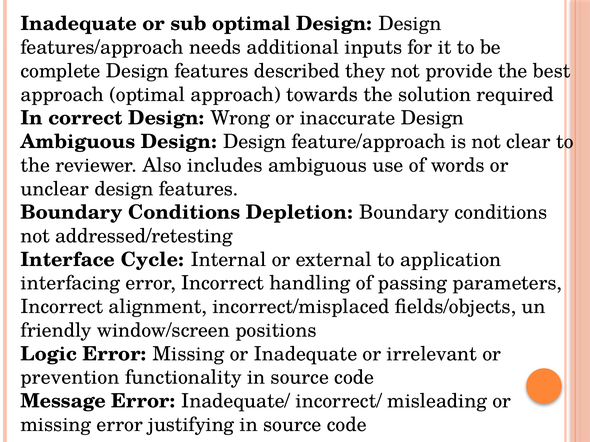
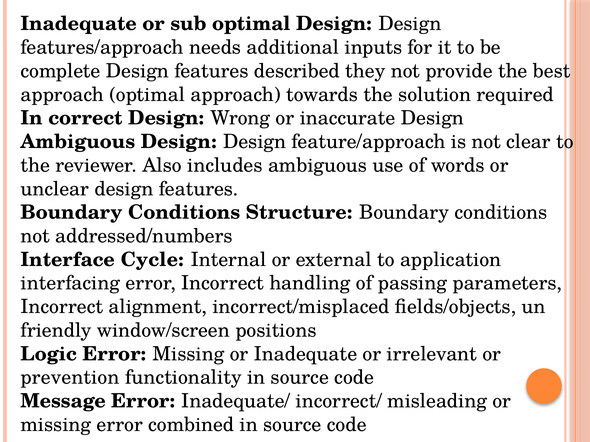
Depletion: Depletion -> Structure (299, 213)
addressed/retesting: addressed/retesting -> addressed/numbers (144, 236)
justifying: justifying -> combined (191, 425)
